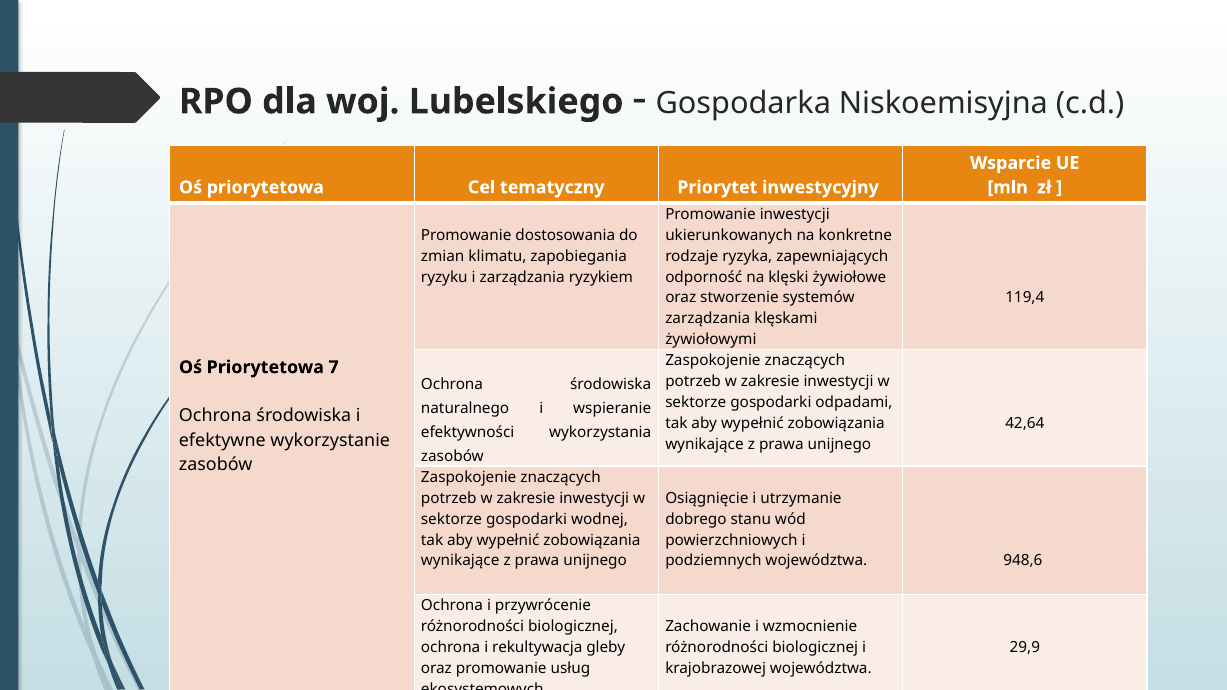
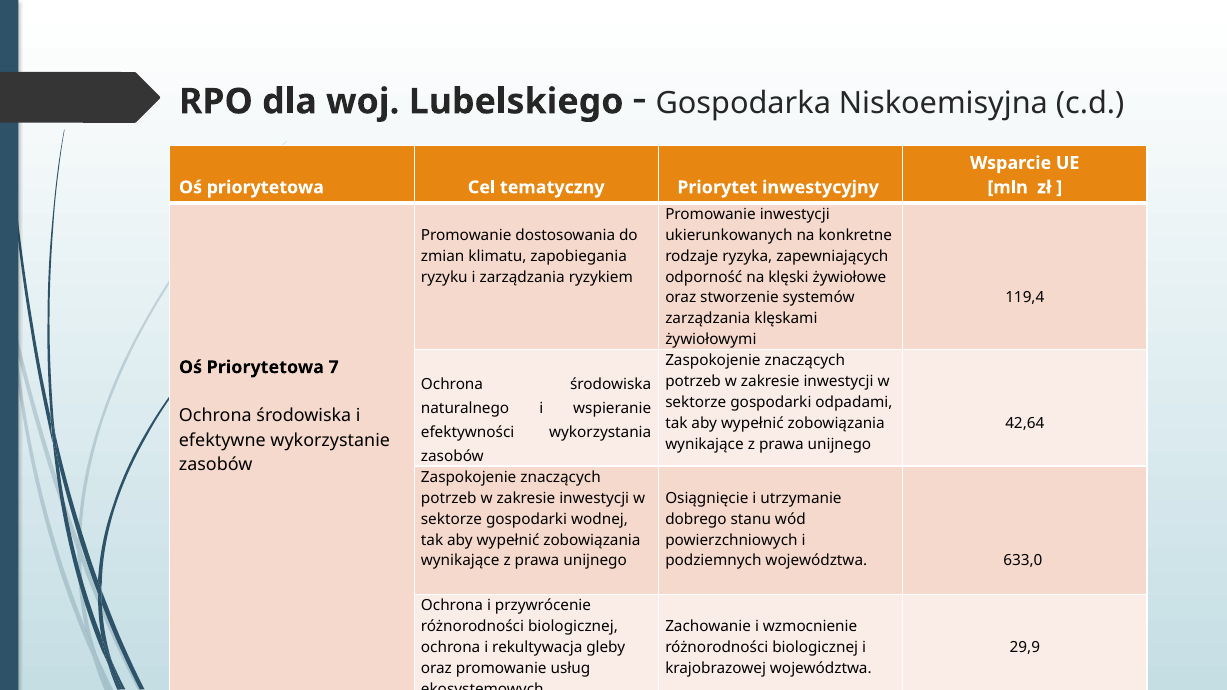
948,6: 948,6 -> 633,0 (1023, 561)
